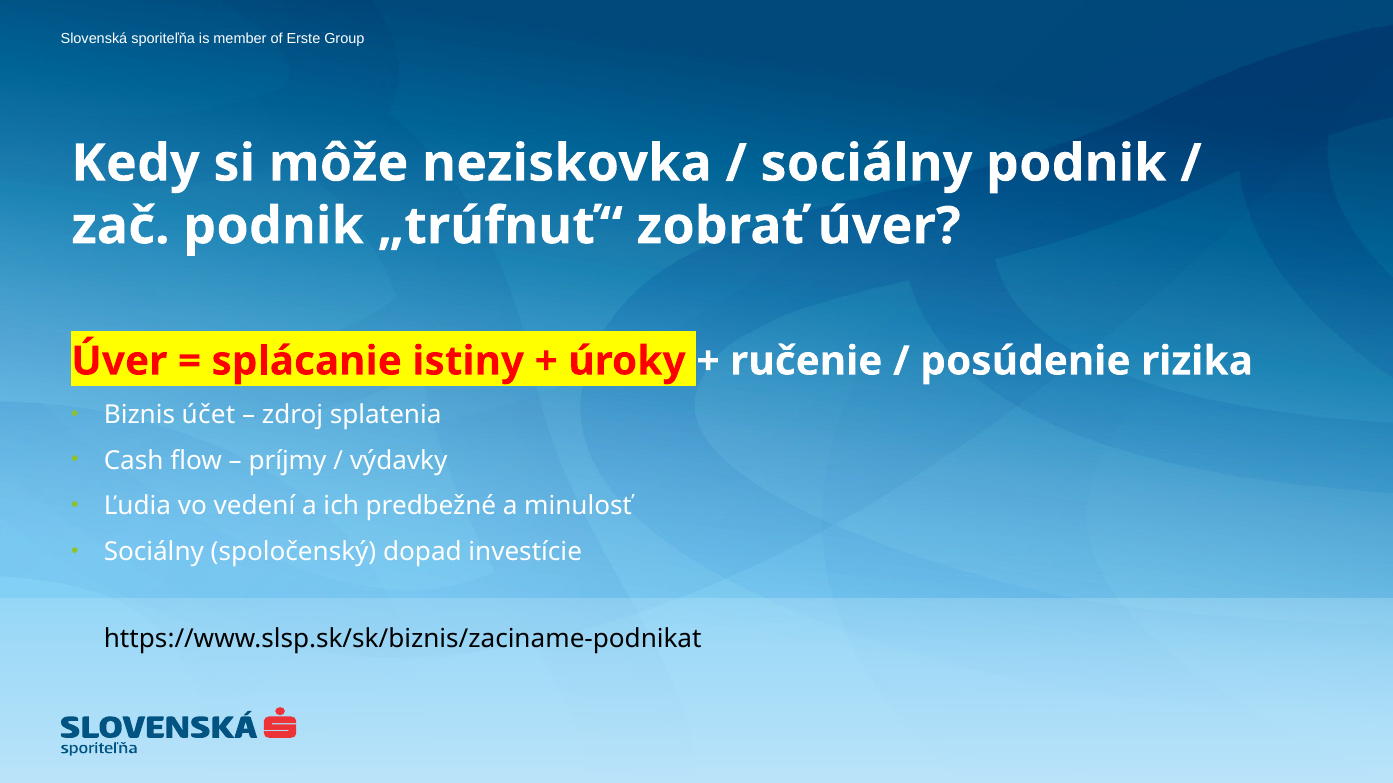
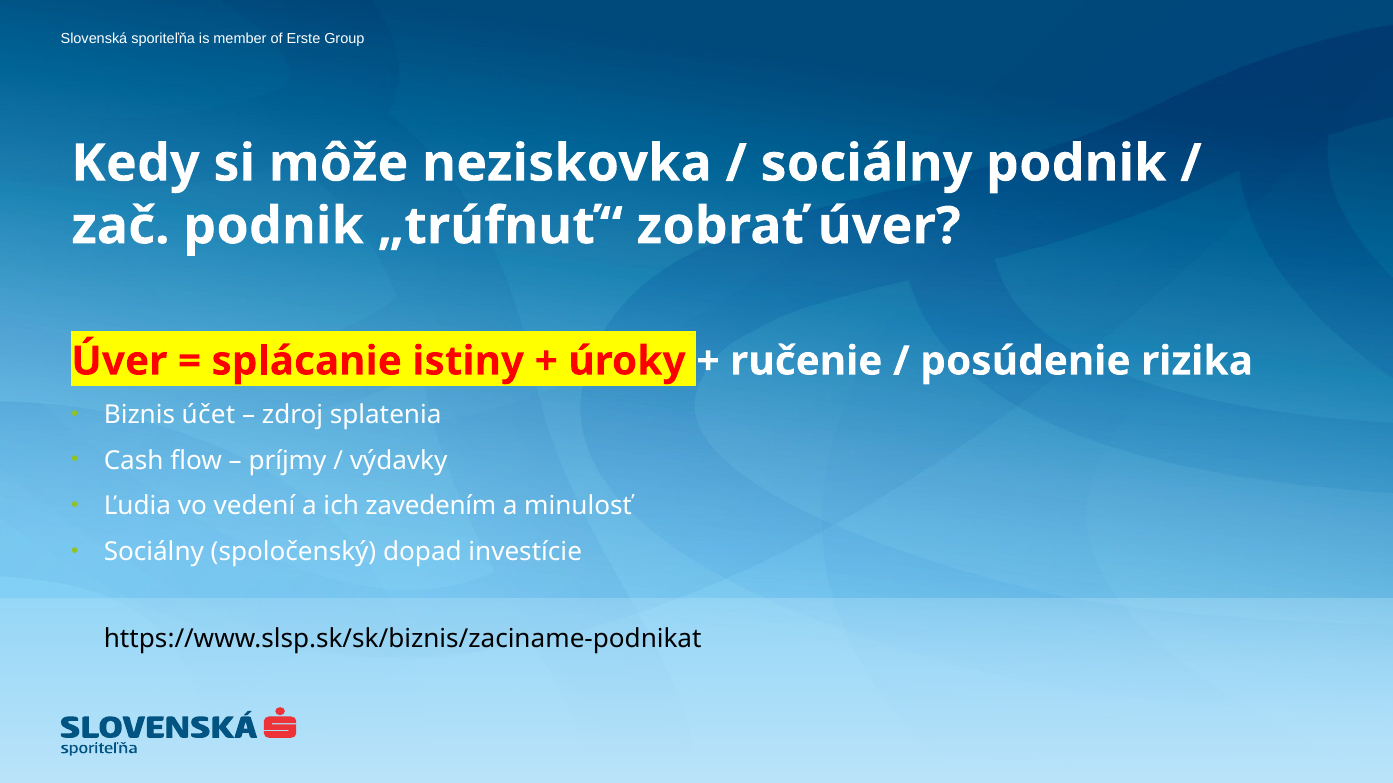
predbežné: predbežné -> zavedením (431, 507)
